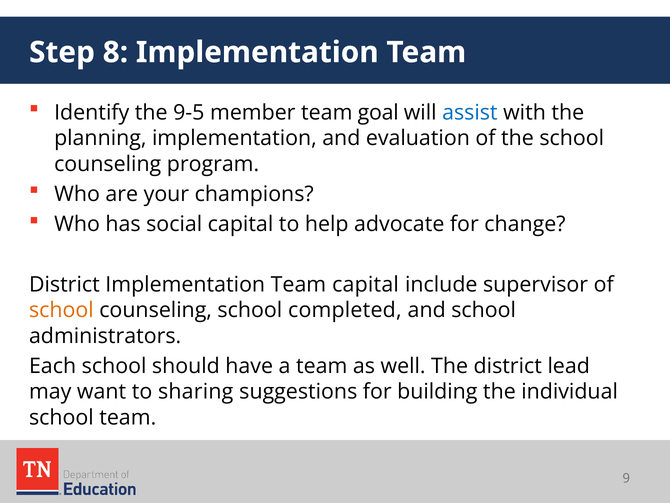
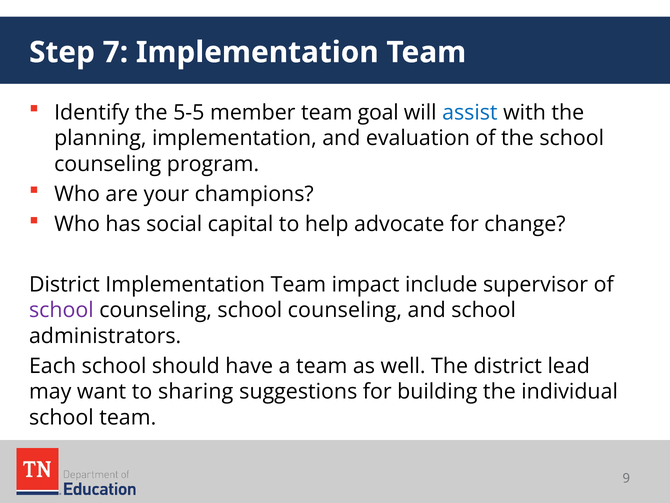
8: 8 -> 7 (115, 52)
9-5: 9-5 -> 5-5 (189, 113)
Team capital: capital -> impact (366, 284)
school colour: orange -> purple (61, 310)
counseling school completed: completed -> counseling (345, 310)
